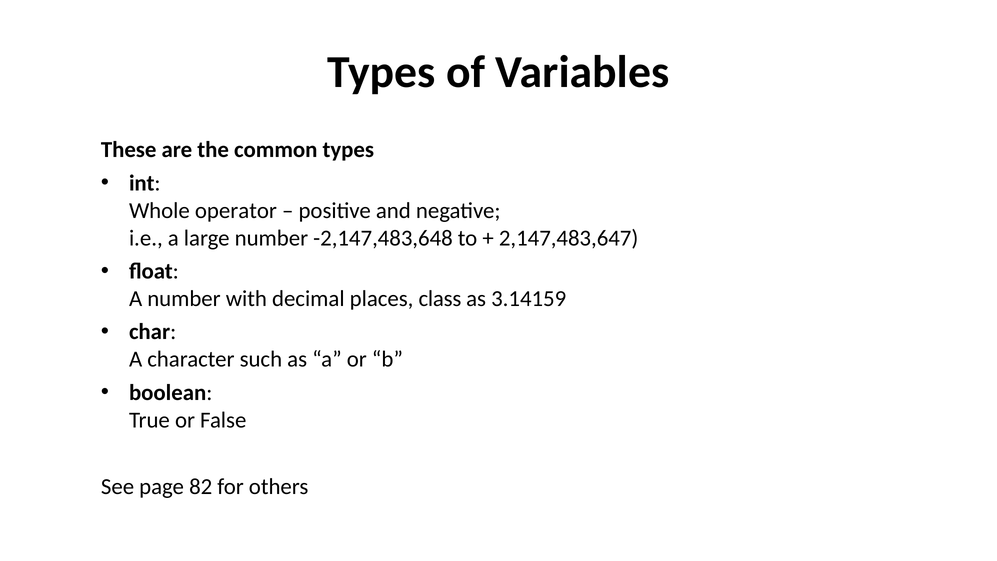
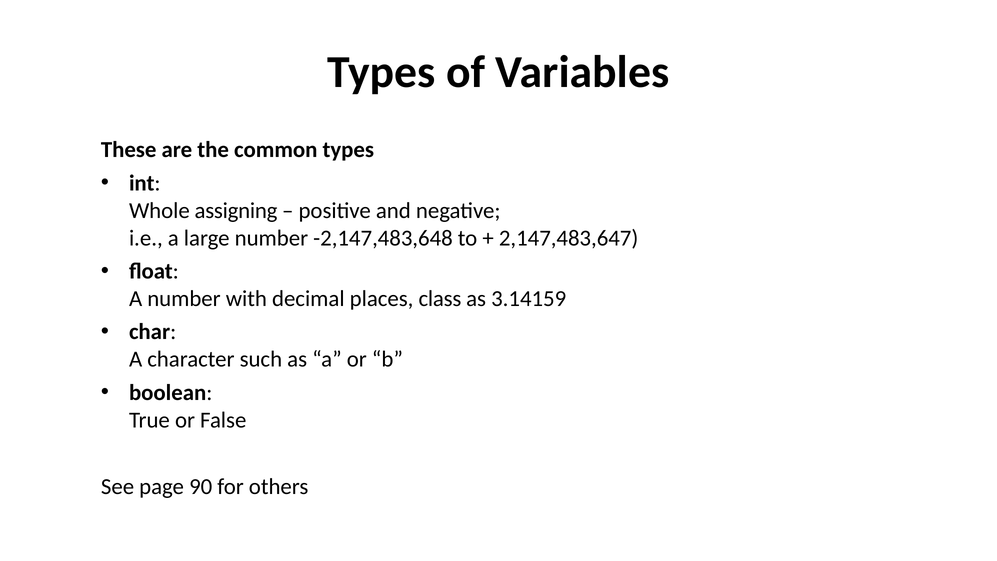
operator: operator -> assigning (236, 211)
82: 82 -> 90 (201, 486)
